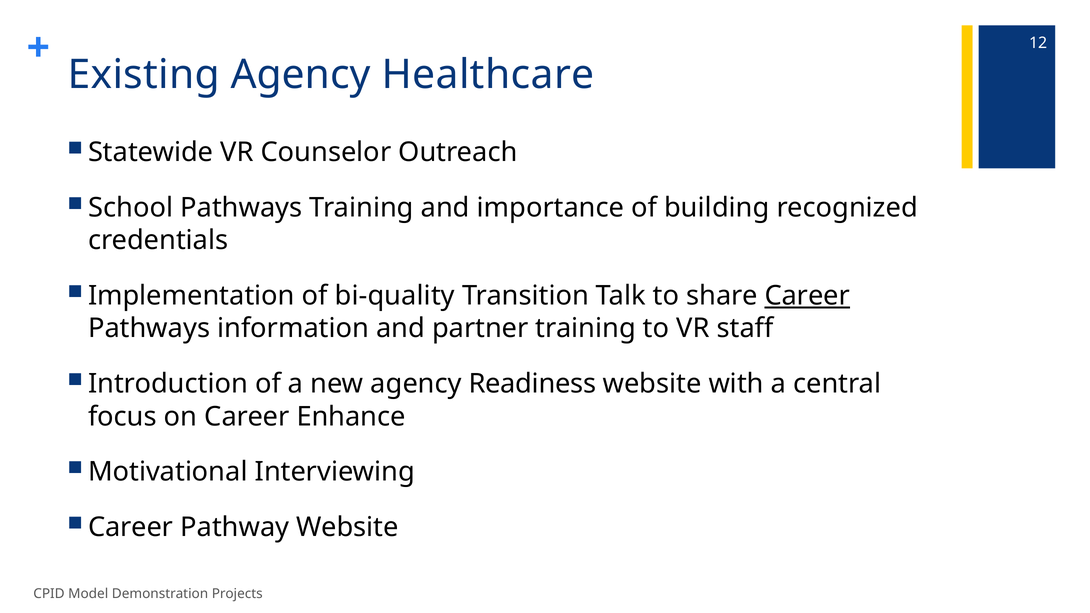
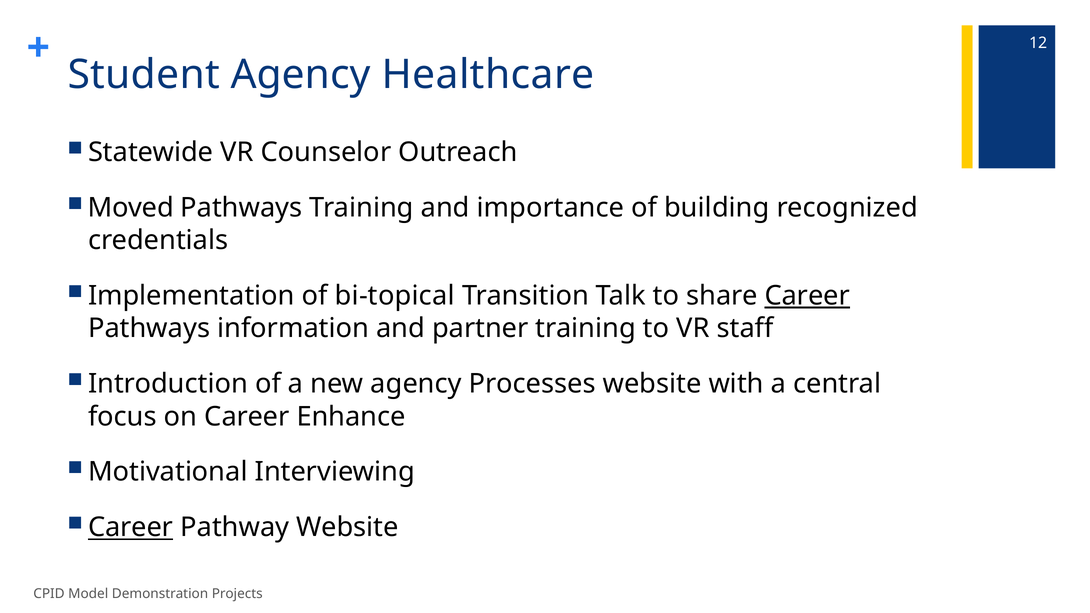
Existing: Existing -> Student (144, 75)
School: School -> Moved (131, 208)
bi-quality: bi-quality -> bi-topical (395, 296)
Readiness: Readiness -> Processes (532, 384)
Career underline: none -> present (131, 527)
